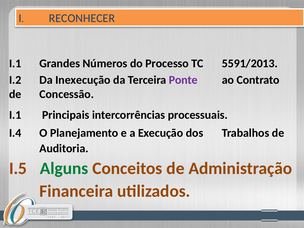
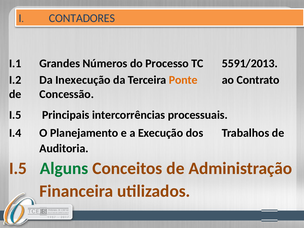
RECONHECER: RECONHECER -> CONTADORES (82, 18)
Ponte colour: purple -> orange (183, 80)
I.1: I.1 -> I.5 (15, 115)
